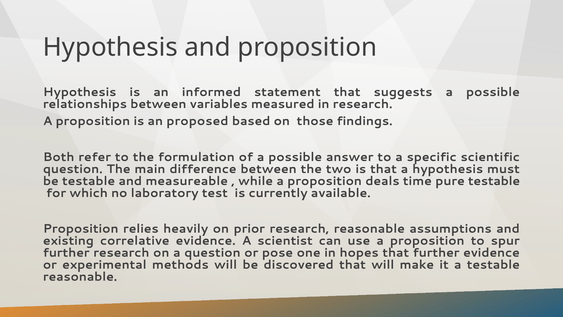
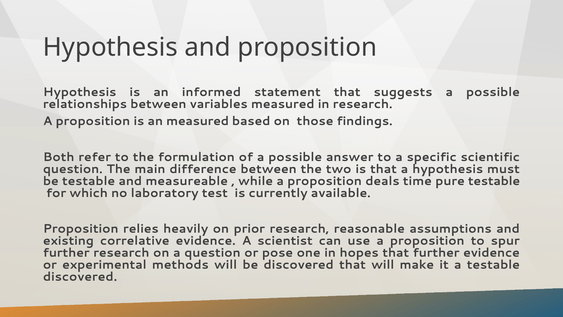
an proposed: proposed -> measured (198, 121)
reasonable: reasonable -> discovered (80, 277)
